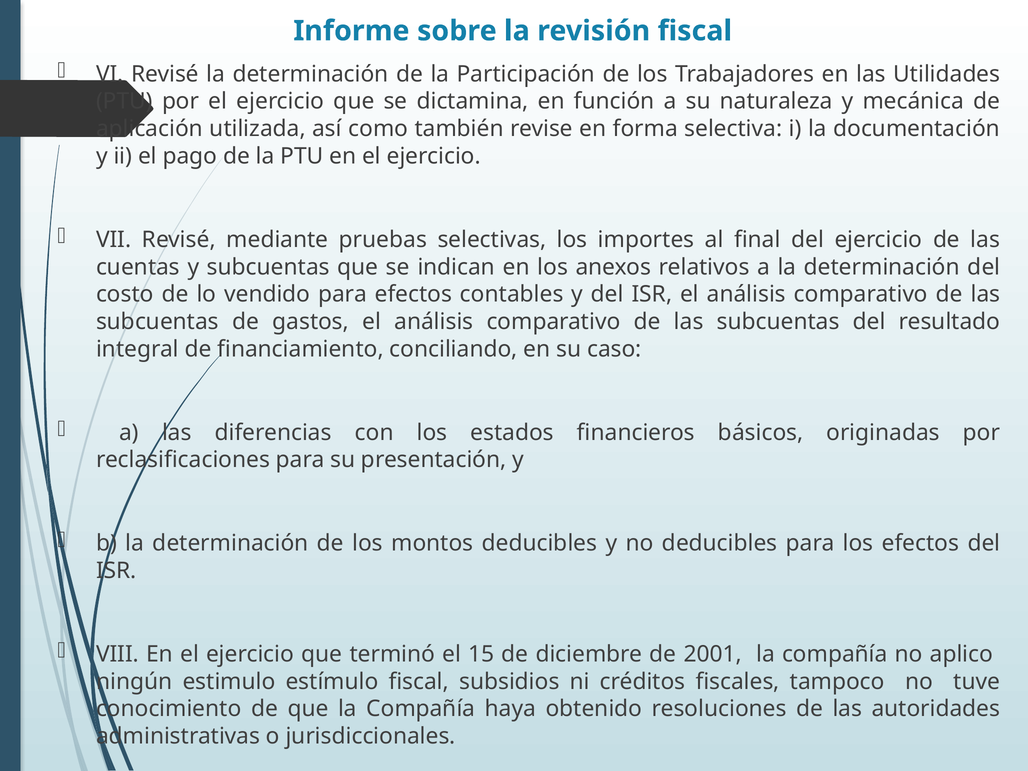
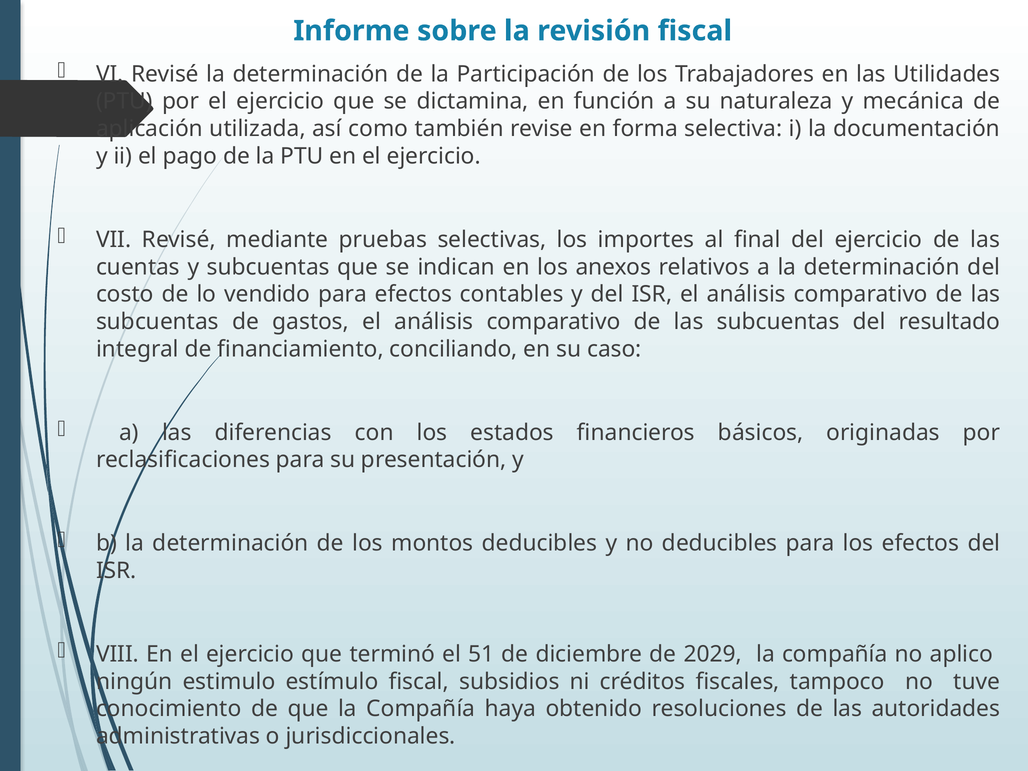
15: 15 -> 51 (481, 654)
2001: 2001 -> 2029 (713, 654)
